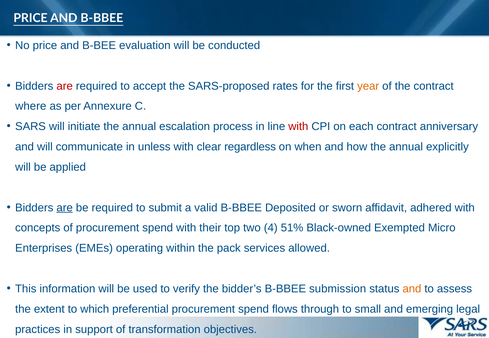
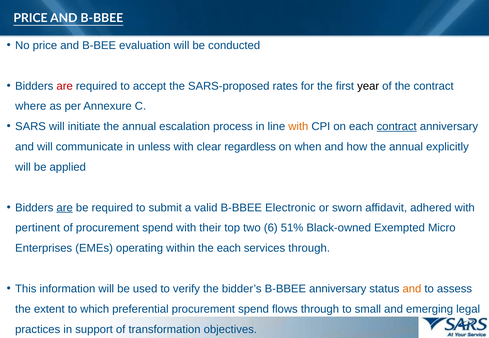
year colour: orange -> black (368, 86)
with colour: red -> orange (298, 127)
contract underline: none -> present (397, 127)
Deposited: Deposited -> Electronic (290, 208)
concepts: concepts -> pertinent (38, 228)
4: 4 -> 6 (271, 228)
the pack: pack -> each (229, 249)
services allowed: allowed -> through (309, 249)
B‑BBEE submission: submission -> anniversary (338, 289)
